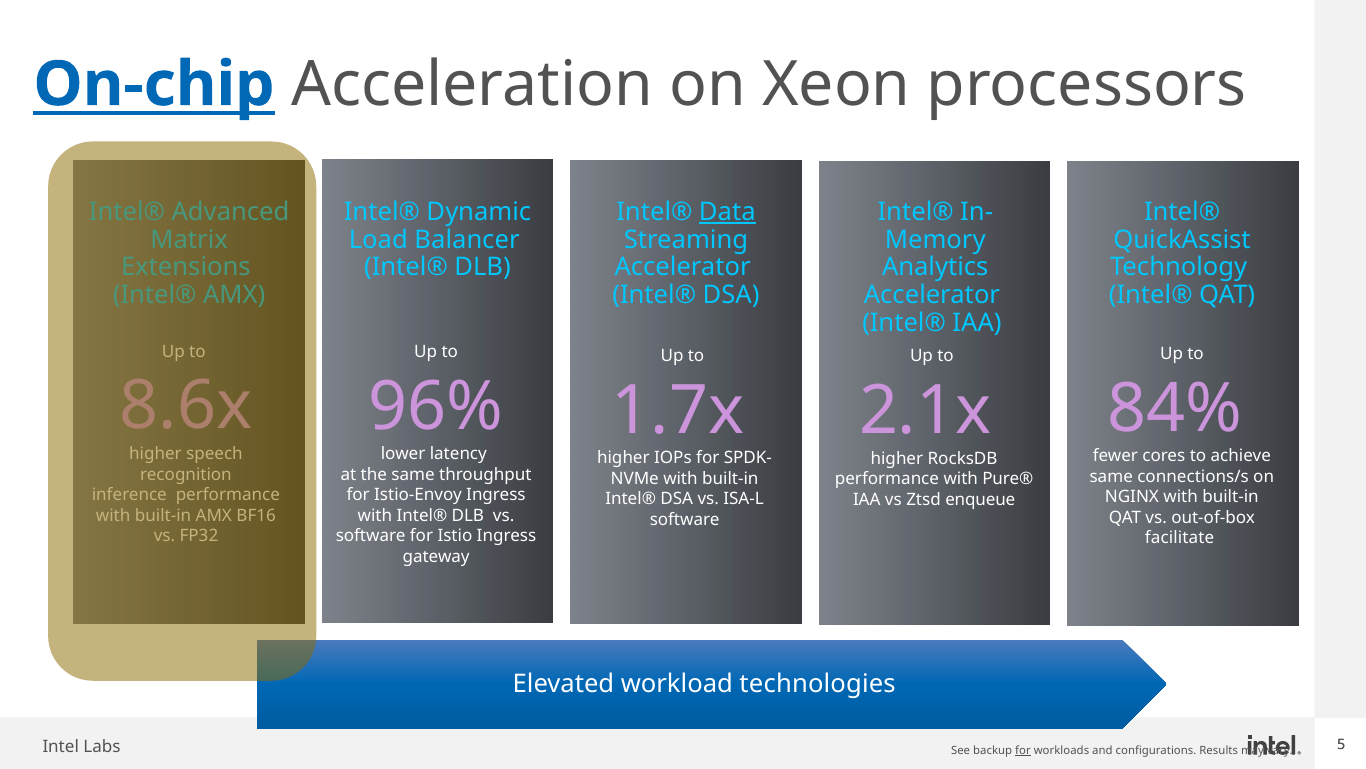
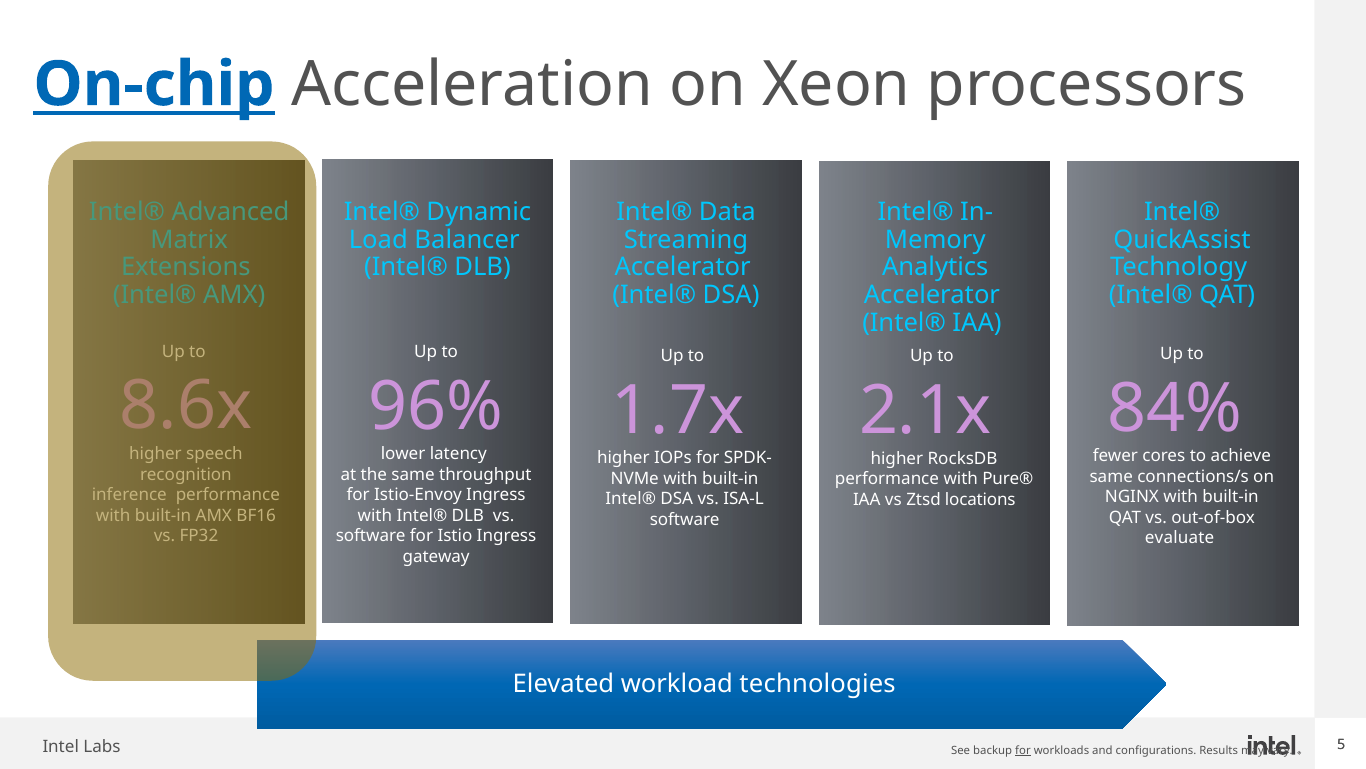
Data underline: present -> none (727, 212)
enqueue: enqueue -> locations (980, 499)
facilitate: facilitate -> evaluate (1180, 538)
